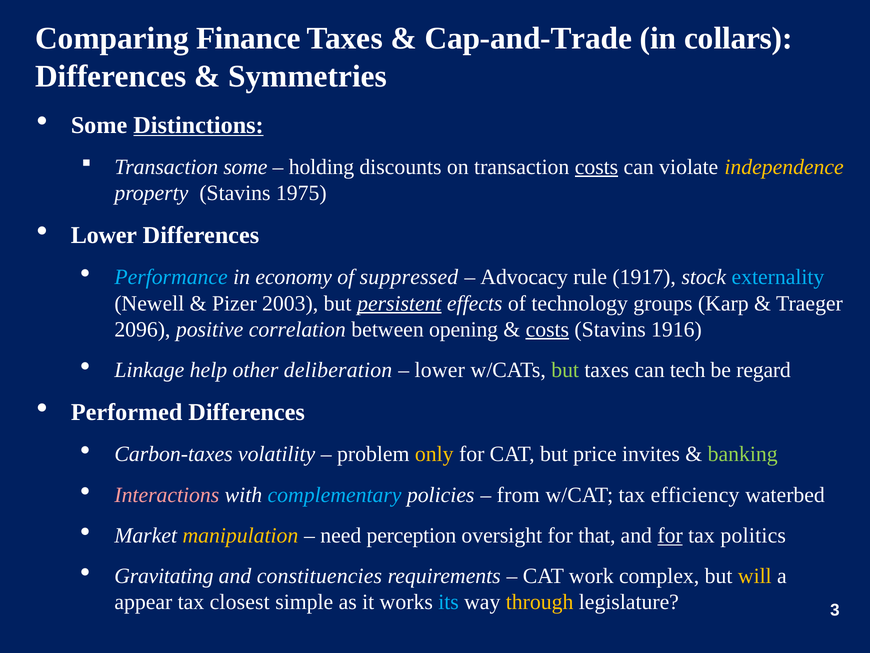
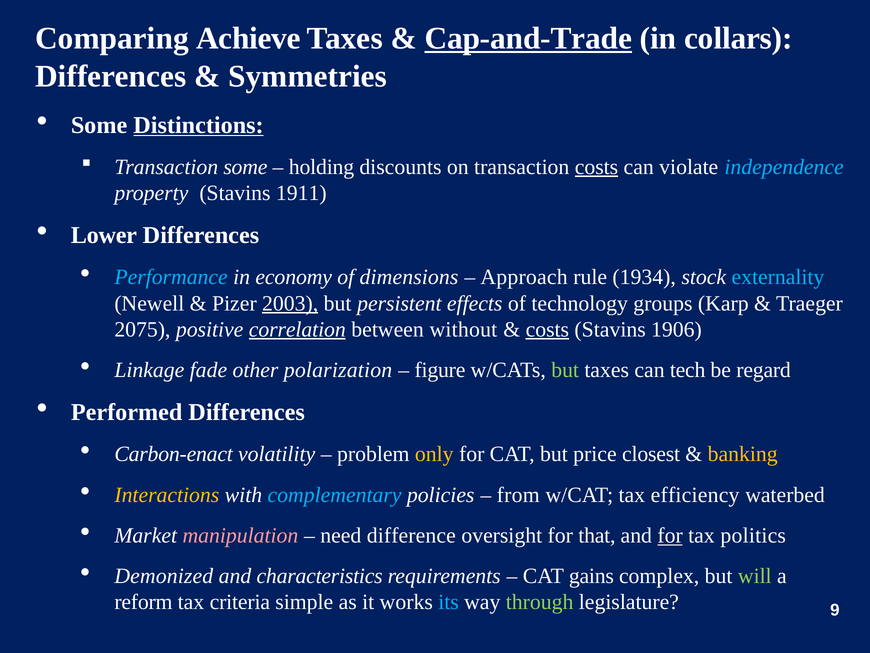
Finance: Finance -> Achieve (248, 38)
Cap-and-Trade underline: none -> present (528, 38)
independence colour: yellow -> light blue (784, 167)
1975: 1975 -> 1911 (301, 193)
suppressed: suppressed -> dimensions (409, 277)
Advocacy: Advocacy -> Approach (524, 277)
1917: 1917 -> 1934 (644, 277)
2003 underline: none -> present (290, 303)
persistent underline: present -> none (399, 303)
2096: 2096 -> 2075 (142, 329)
correlation underline: none -> present (297, 329)
opening: opening -> without (463, 329)
1916: 1916 -> 1906 (676, 329)
help: help -> fade (208, 370)
deliberation: deliberation -> polarization (338, 370)
lower: lower -> figure (440, 370)
Carbon-taxes: Carbon-taxes -> Carbon-enact (174, 454)
invites: invites -> closest (651, 454)
banking colour: light green -> yellow (743, 454)
Interactions colour: pink -> yellow (167, 495)
manipulation colour: yellow -> pink (240, 535)
perception: perception -> difference (411, 535)
Gravitating: Gravitating -> Demonized (164, 576)
constituencies: constituencies -> characteristics (320, 576)
work: work -> gains (591, 576)
will colour: yellow -> light green (755, 576)
appear: appear -> reform (143, 602)
closest: closest -> criteria (240, 602)
through colour: yellow -> light green (540, 602)
3: 3 -> 9 (835, 610)
